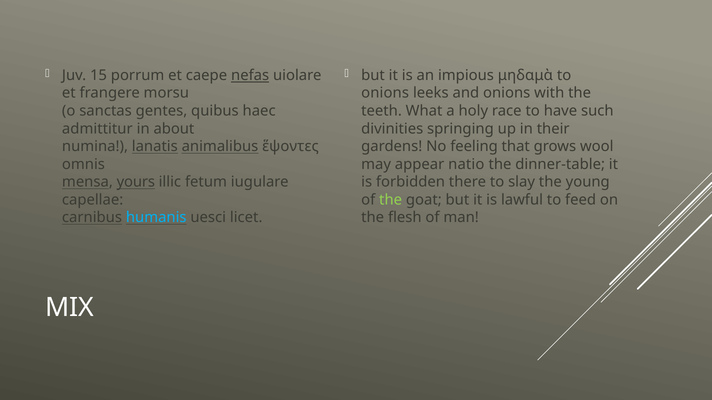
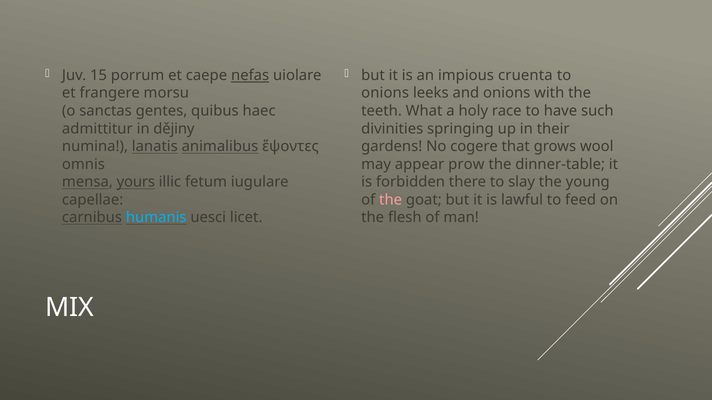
μηδαμὰ: μηδαμὰ -> cruenta (525, 75)
about: about -> dějiny (174, 129)
feeling: feeling -> cogere (474, 147)
natio: natio -> prow (466, 164)
the colour: light green -> pink (391, 200)
